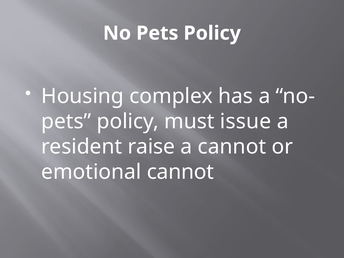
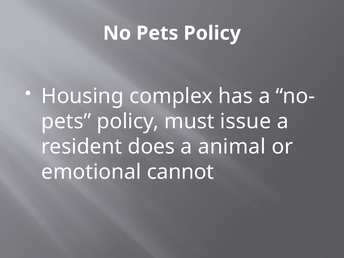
raise: raise -> does (151, 147)
a cannot: cannot -> animal (232, 147)
